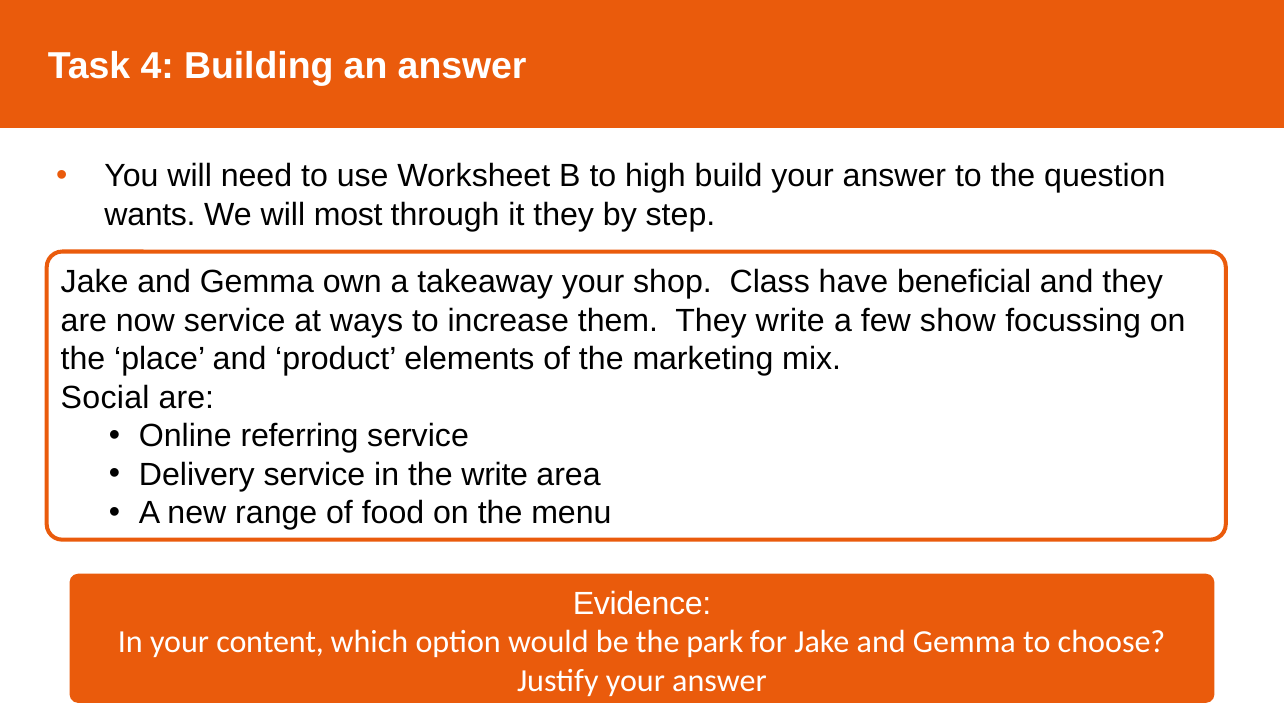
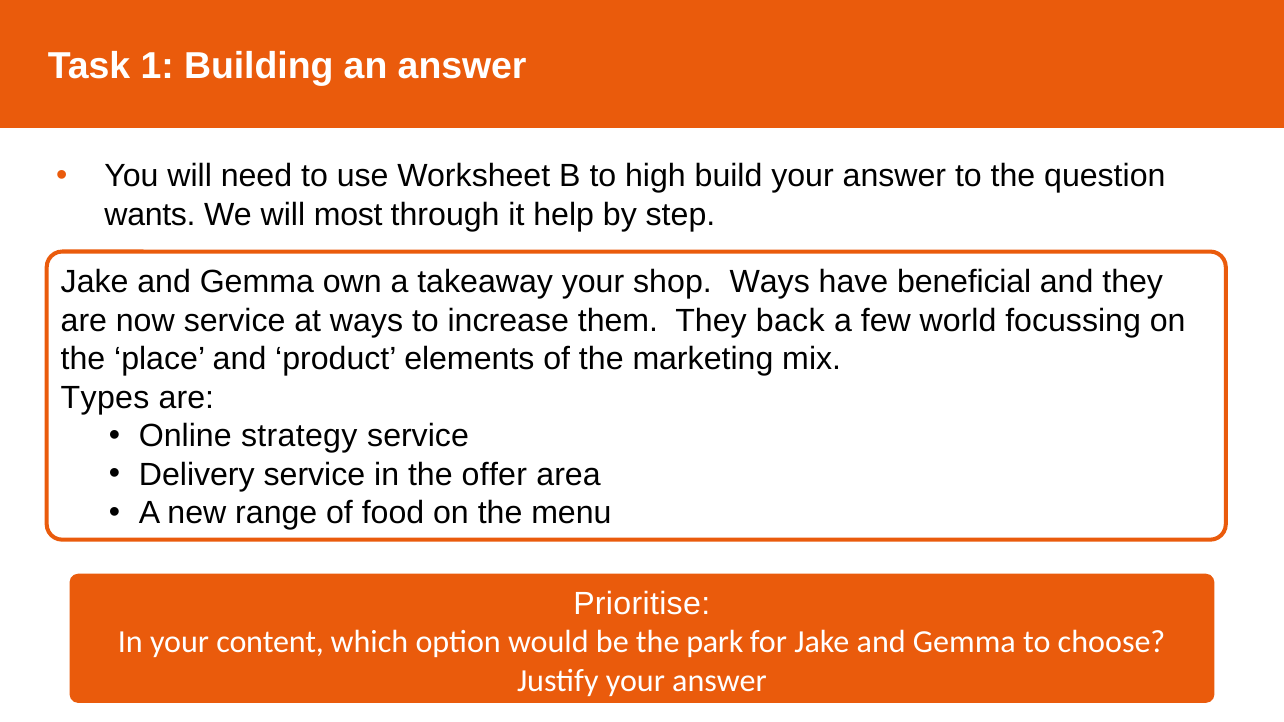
4: 4 -> 1 (157, 66)
it they: they -> help (564, 215)
shop Class: Class -> Ways (770, 282)
They write: write -> back (790, 321)
show: show -> world (958, 321)
Social: Social -> Types (105, 398)
referring: referring -> strategy (299, 436)
the write: write -> offer (494, 475)
Evidence: Evidence -> Prioritise (642, 604)
